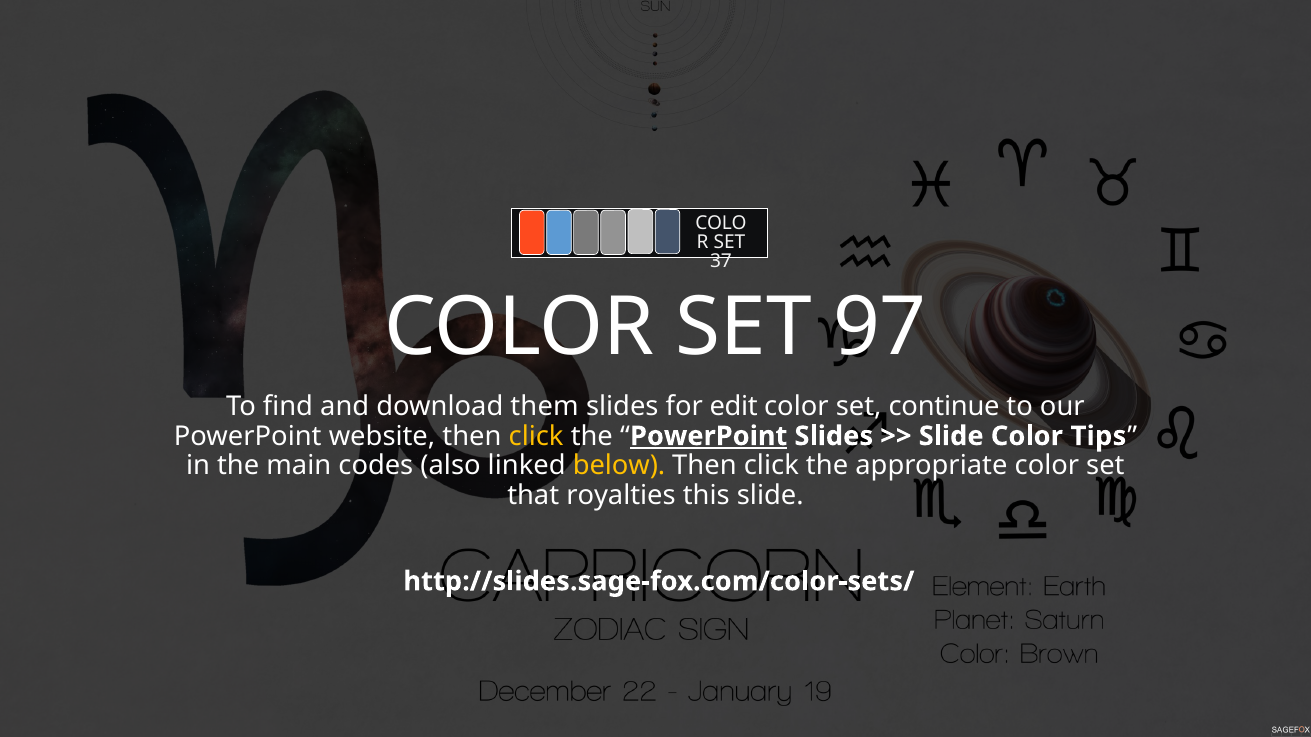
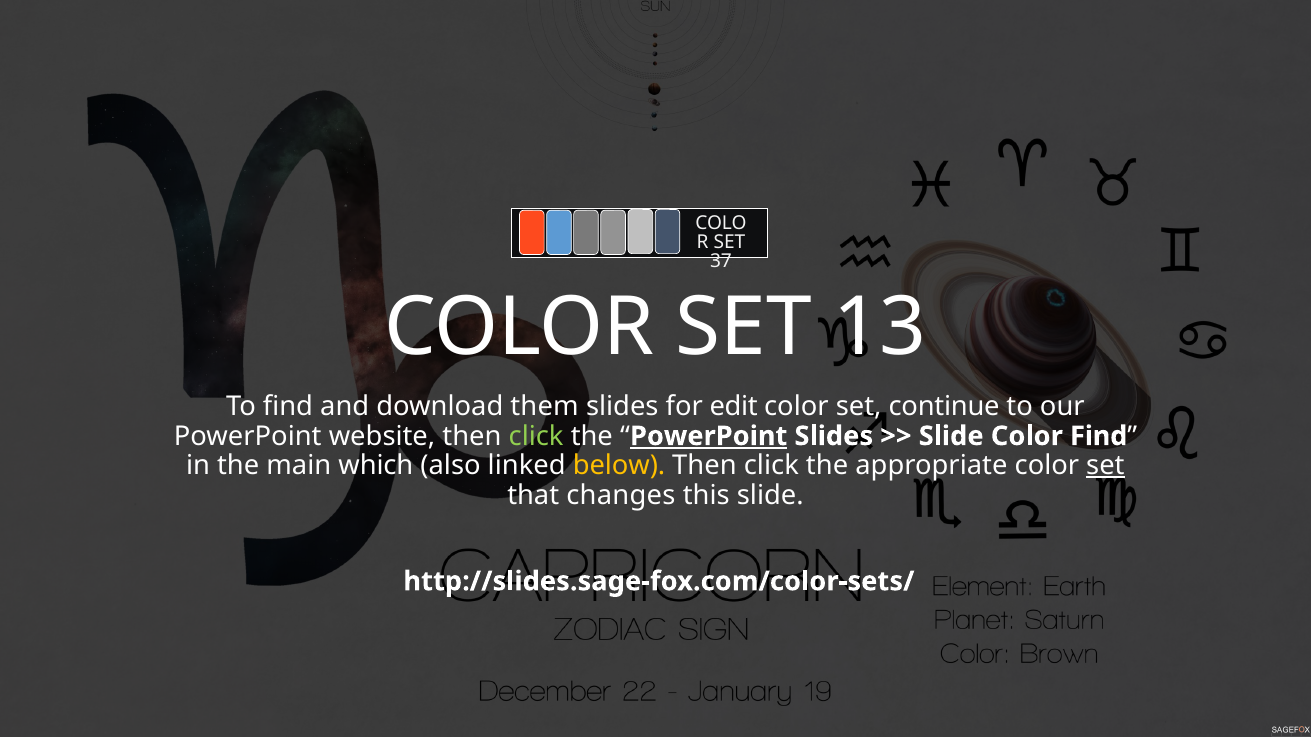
97: 97 -> 13 (880, 328)
click colour: yellow -> light green (536, 436)
Color Tips: Tips -> Find (1099, 436)
codes: codes -> which (376, 466)
set underline: none -> present (1105, 466)
royalties: royalties -> changes (621, 495)
